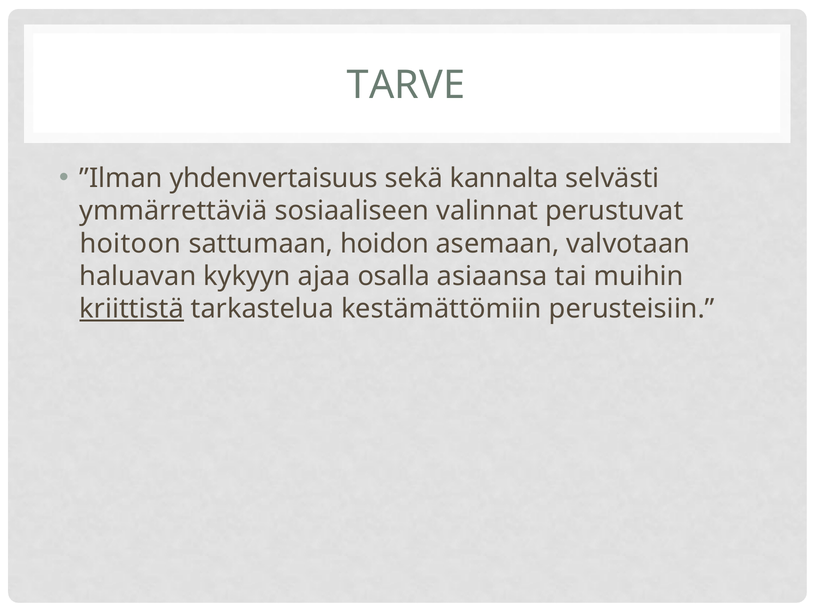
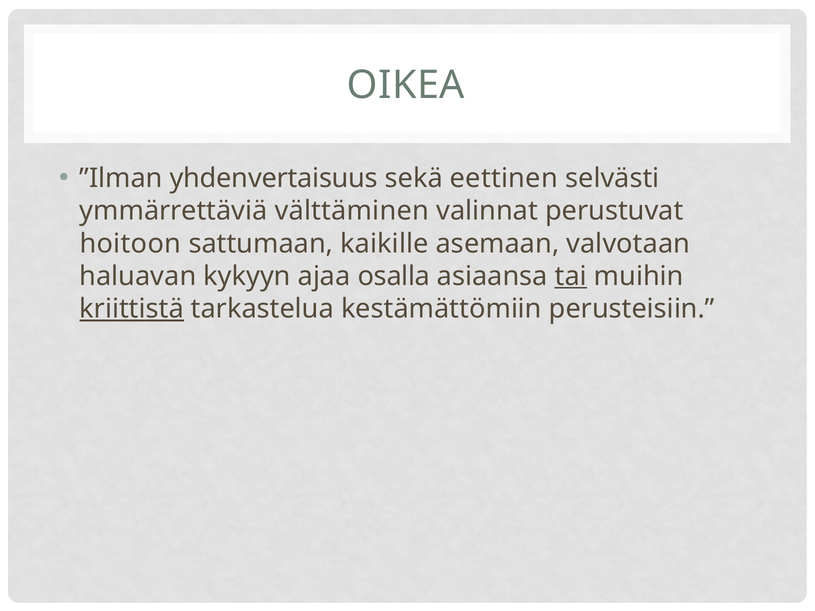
TARVE: TARVE -> OIKEA (406, 85)
kannalta: kannalta -> eettinen (504, 178)
sosiaaliseen: sosiaaliseen -> välttäminen (352, 211)
hoidon: hoidon -> kaikille (384, 244)
tai underline: none -> present (571, 276)
